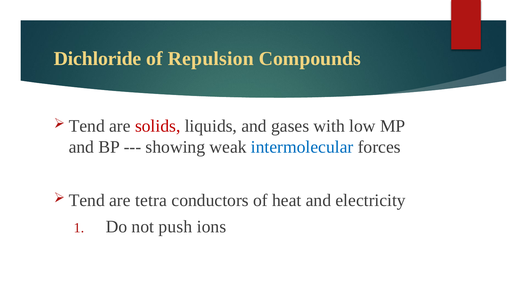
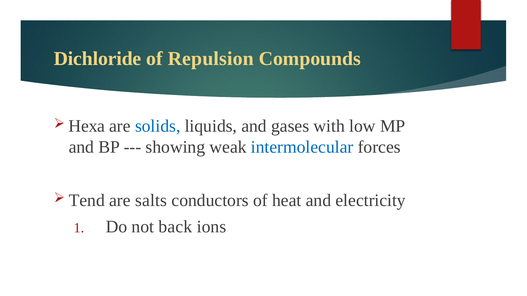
Tend: Tend -> Hexa (87, 126)
solids colour: red -> blue (158, 126)
tetra: tetra -> salts (151, 201)
push: push -> back (175, 227)
